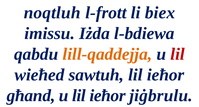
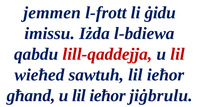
noqtluh: noqtluh -> jemmen (52, 13)
biex: biex -> ġidu (160, 13)
lill-qaddejja colour: orange -> red (107, 54)
